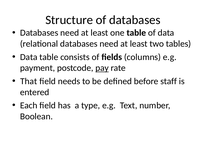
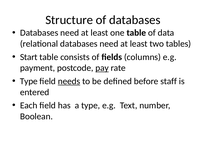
Data: Data -> Start (29, 57)
That: That -> Type (29, 81)
needs underline: none -> present (69, 81)
